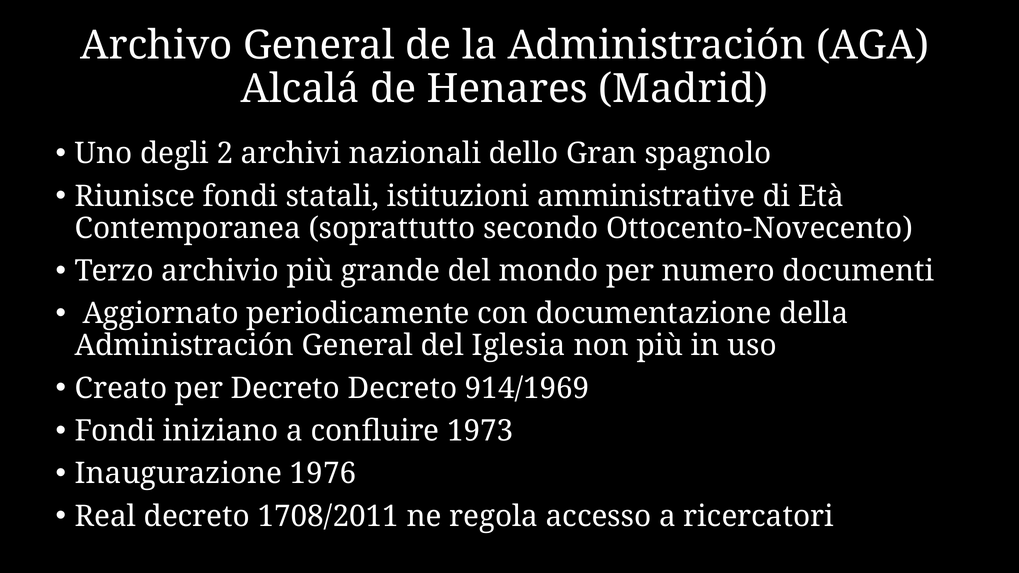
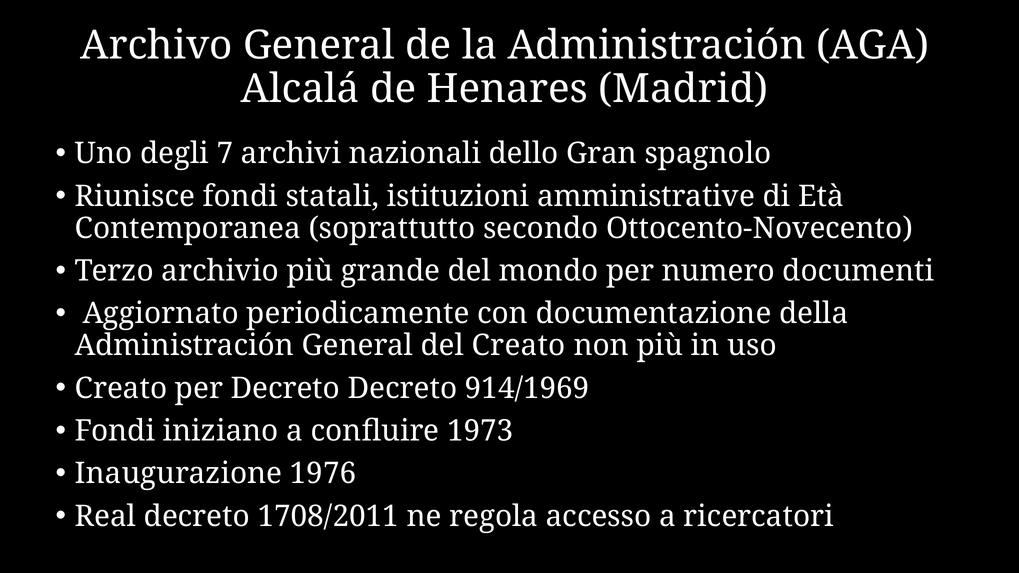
2: 2 -> 7 (225, 154)
del Iglesia: Iglesia -> Creato (519, 346)
